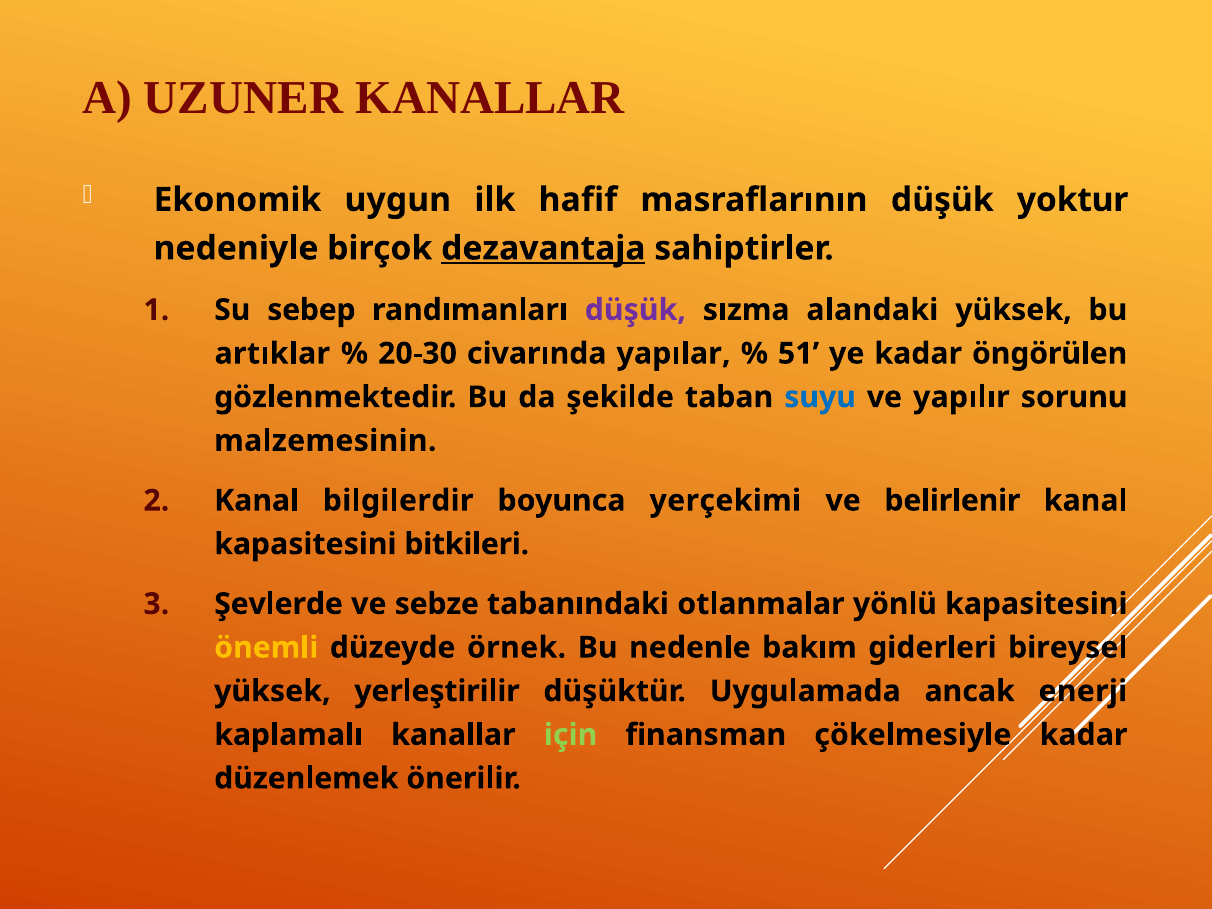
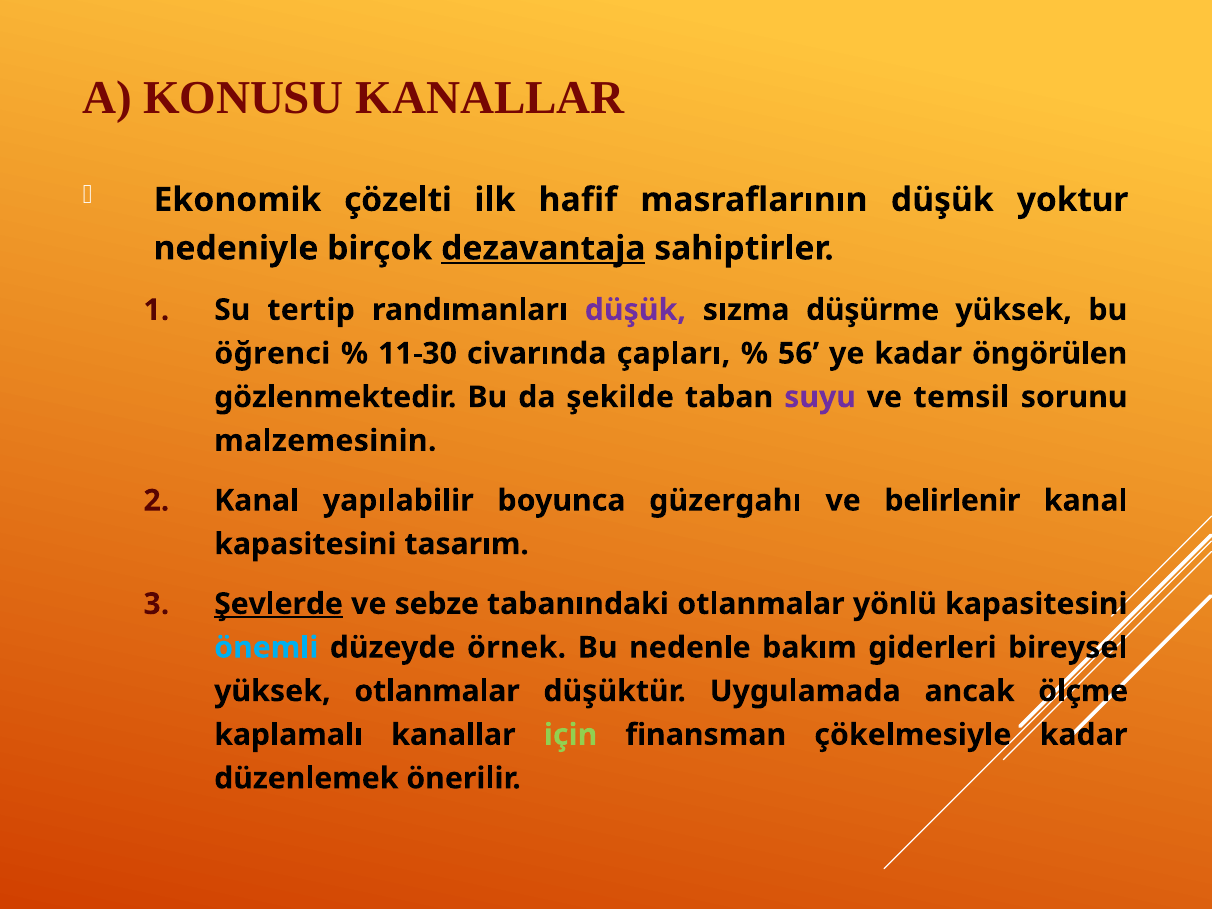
UZUNER: UZUNER -> KONUSU (244, 98)
uygun: uygun -> çözelti (398, 200)
sebep: sebep -> tertip (311, 310)
alandaki: alandaki -> düşürme (873, 310)
artıklar: artıklar -> öğrenci (272, 354)
20-30: 20-30 -> 11-30 (418, 354)
yapılar: yapılar -> çapları (673, 354)
51: 51 -> 56 (799, 354)
suyu colour: blue -> purple (820, 397)
yapılır: yapılır -> temsil (961, 397)
bilgilerdir: bilgilerdir -> yapılabilir (398, 501)
yerçekimi: yerçekimi -> güzergahı (725, 501)
bitkileri: bitkileri -> tasarım (467, 544)
Şevlerde underline: none -> present (279, 604)
önemli colour: yellow -> light blue (266, 648)
yüksek yerleştirilir: yerleştirilir -> otlanmalar (437, 691)
enerji: enerji -> ölçme (1083, 691)
